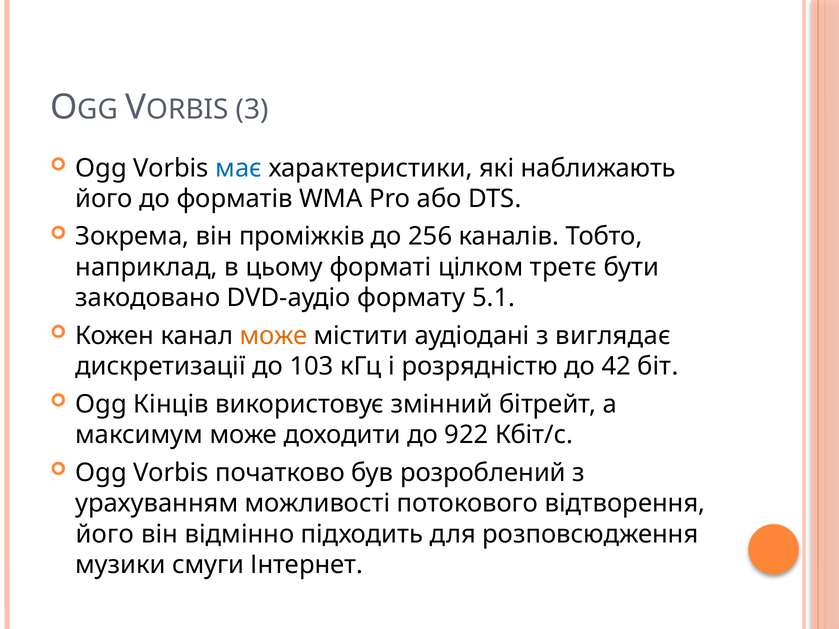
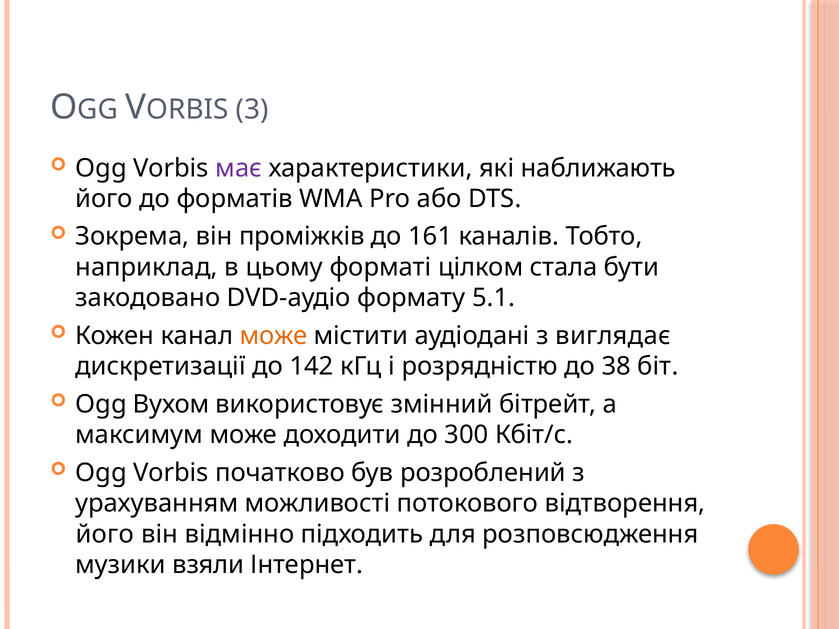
має colour: blue -> purple (239, 168)
256: 256 -> 161 (430, 237)
третє: третє -> стала (564, 267)
103: 103 -> 142 (312, 367)
42: 42 -> 38 (616, 367)
Кінців: Кінців -> Вухом (171, 404)
922: 922 -> 300 (466, 435)
смуги: смуги -> взяли (208, 565)
